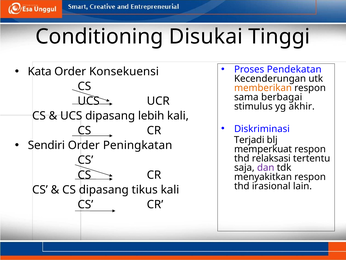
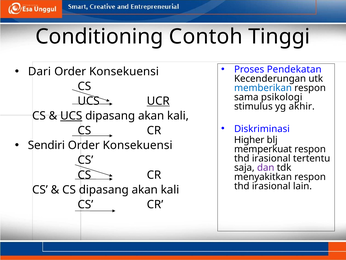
Disukai: Disukai -> Contoh (206, 37)
Kata: Kata -> Dari (39, 71)
memberikan colour: orange -> blue (263, 88)
berbagai: berbagai -> psikologi (282, 97)
UCR underline: none -> present (158, 101)
UCS underline: none -> present (71, 116)
lebih: lebih -> akan (151, 116)
Terjadi: Terjadi -> Higher (249, 140)
Peningkatan: Peningkatan -> Konsekuensi (138, 145)
relaksasi: relaksasi -> irasional (271, 158)
CS dipasang tikus: tikus -> akan (145, 189)
